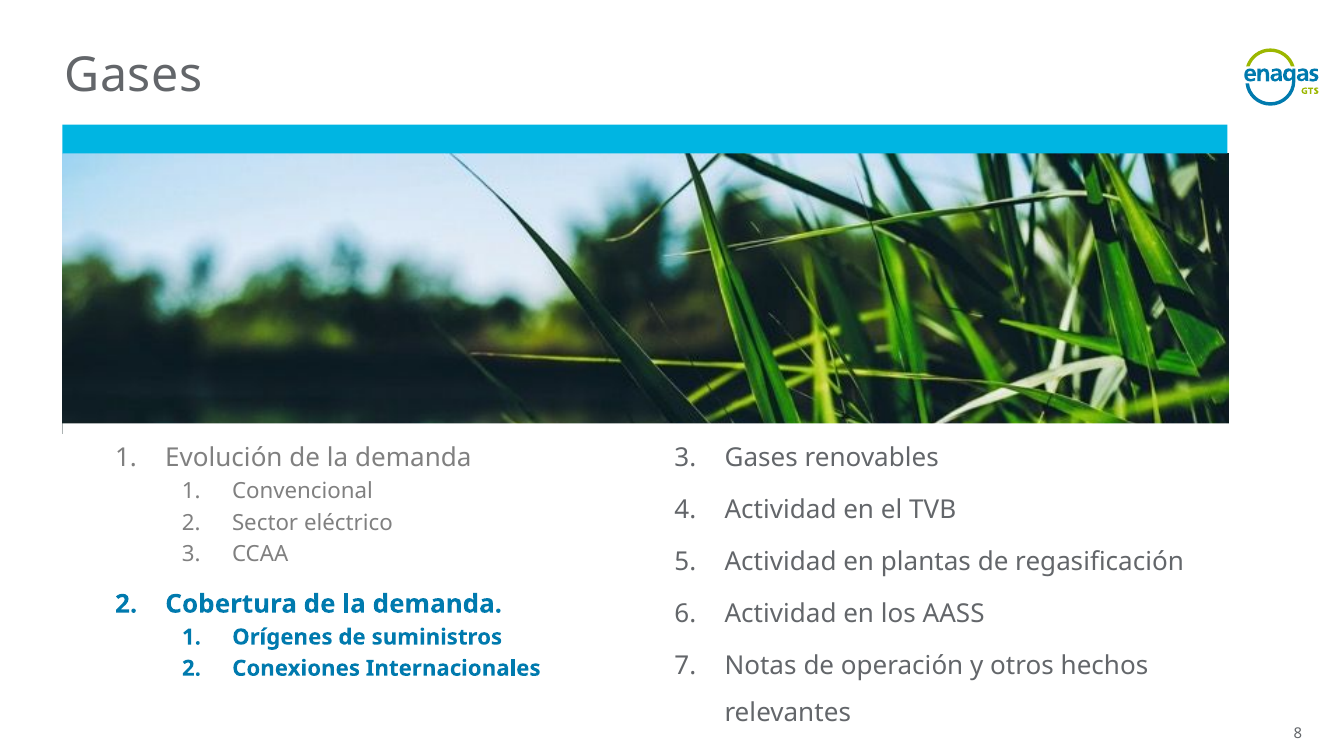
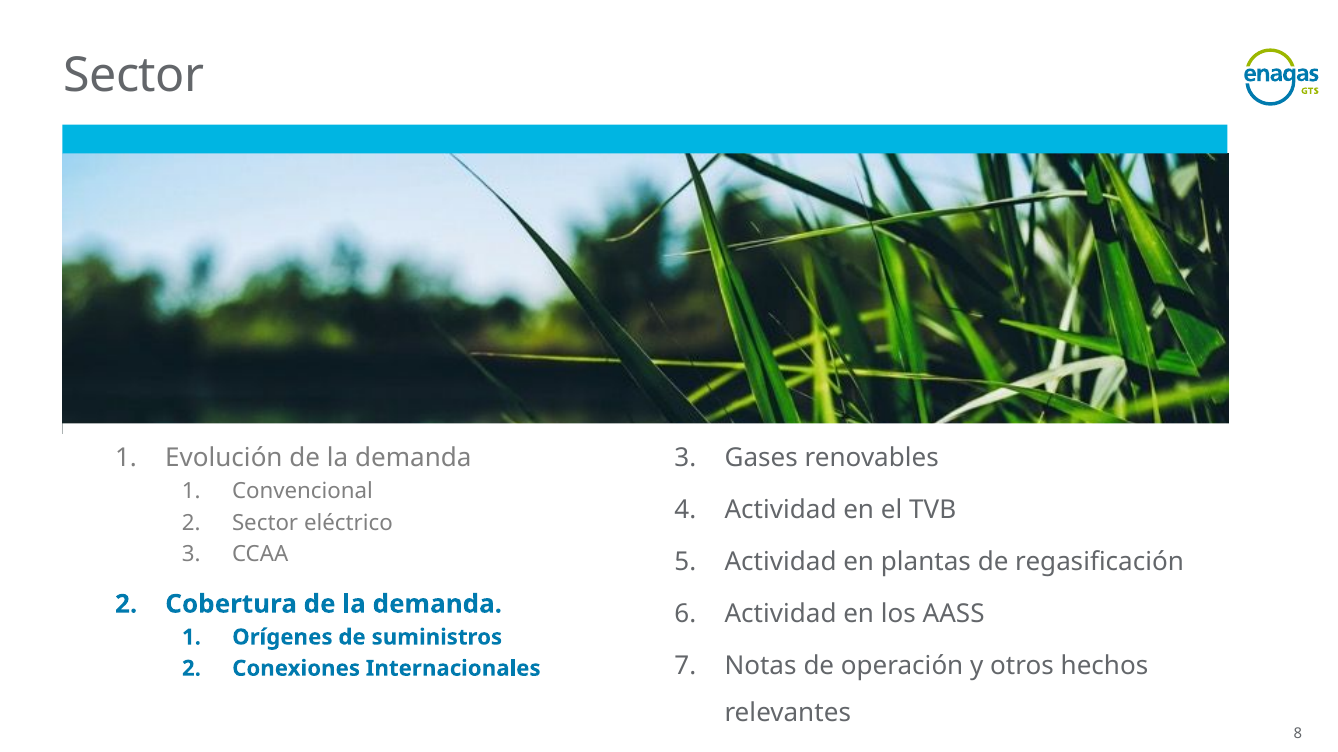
Gases: Gases -> Sector (134, 76)
